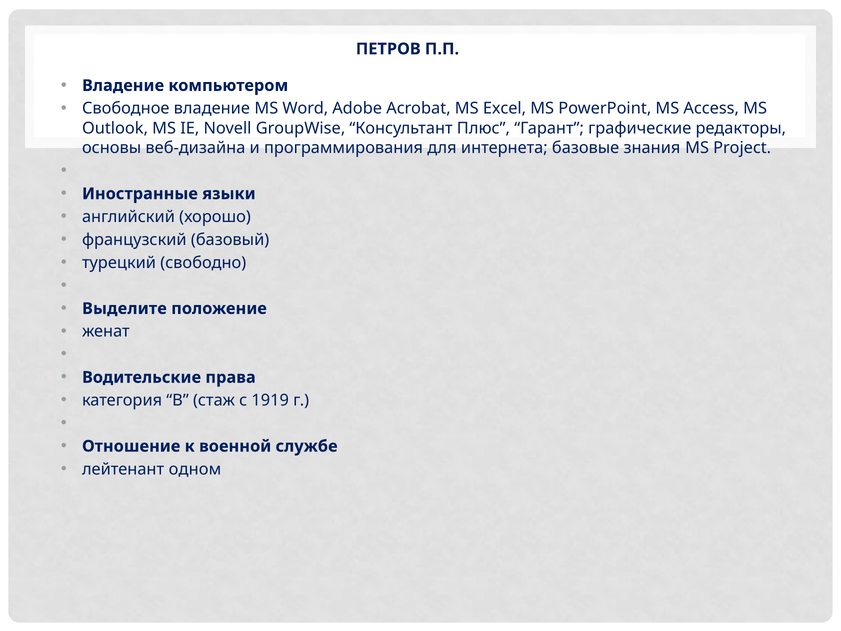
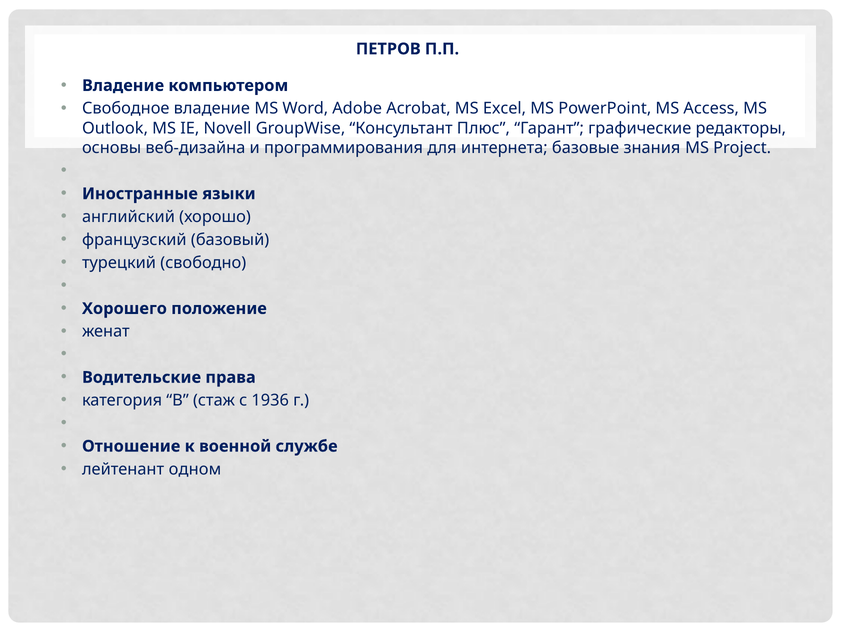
Выделите: Выделите -> Хорошего (124, 308)
1919: 1919 -> 1936 (270, 400)
